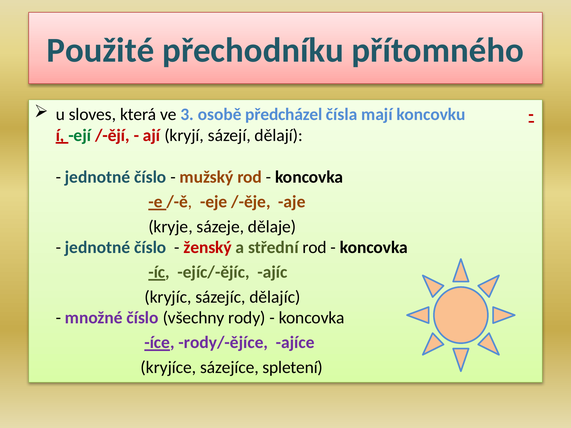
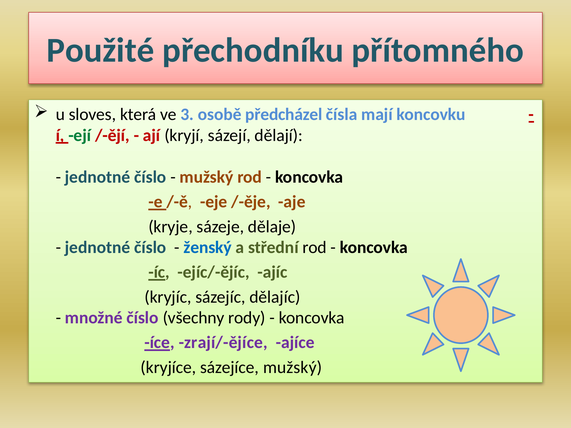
ženský colour: red -> blue (208, 248)
rody/-ějíce: rody/-ějíce -> zrají/-ějíce (223, 343)
sázejíce spletení: spletení -> mužský (293, 367)
